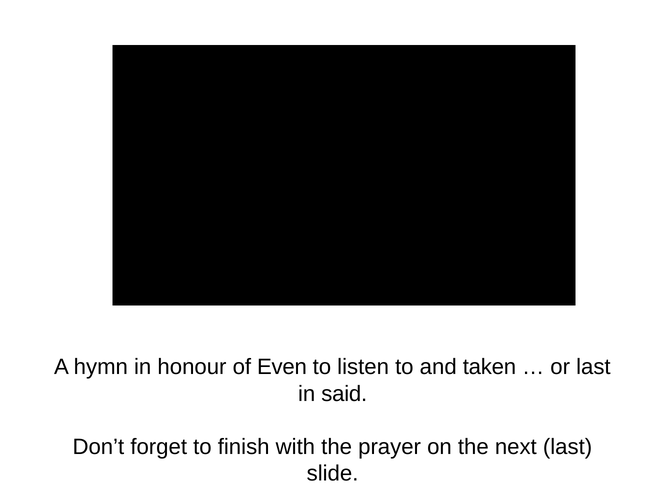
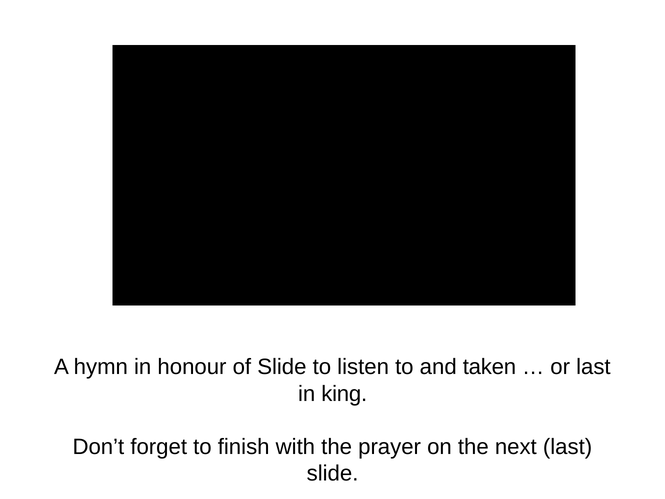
of Even: Even -> Slide (282, 367)
said: said -> king (344, 394)
